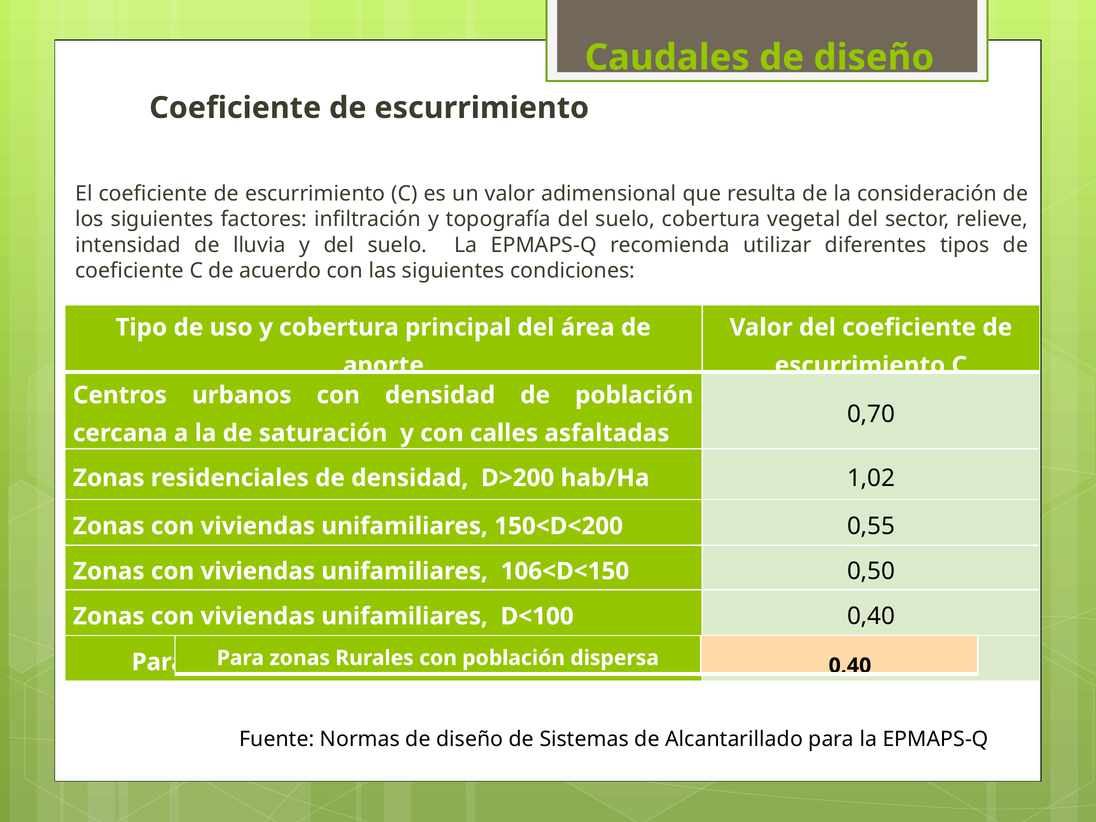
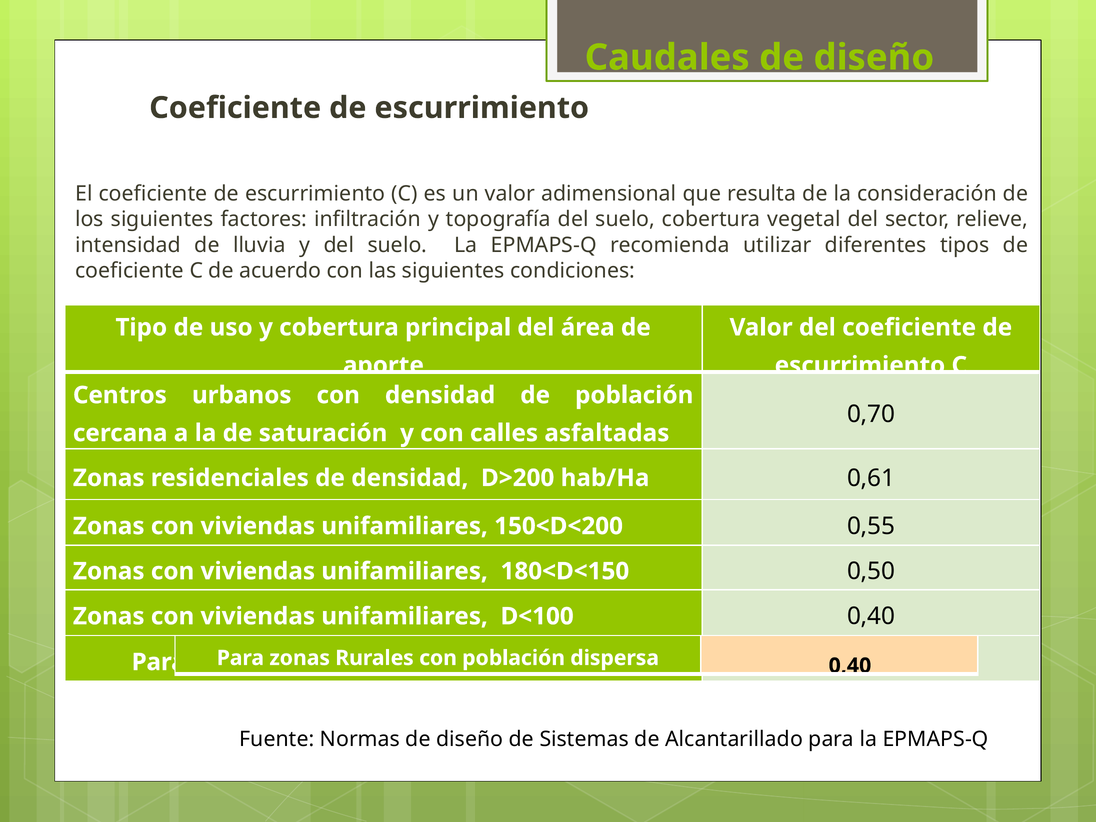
1,02: 1,02 -> 0,61 (871, 478)
106<D<150: 106<D<150 -> 180<D<150 (565, 571)
